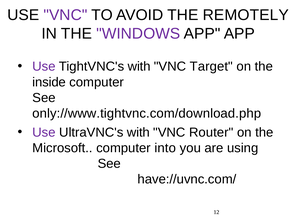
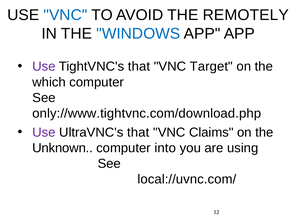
VNC colour: purple -> blue (65, 15)
WINDOWS colour: purple -> blue (138, 34)
TightVNC's with: with -> that (139, 67)
inside: inside -> which (49, 82)
UltraVNC's with: with -> that (138, 133)
Router: Router -> Claims (211, 133)
Microsoft: Microsoft -> Unknown (63, 148)
have://uvnc.com/: have://uvnc.com/ -> local://uvnc.com/ (187, 180)
